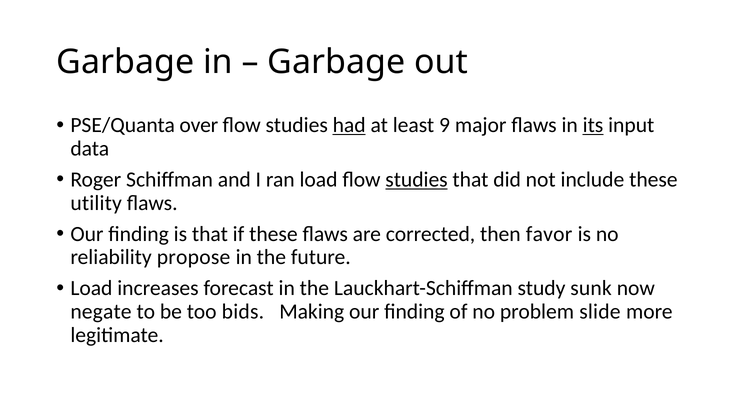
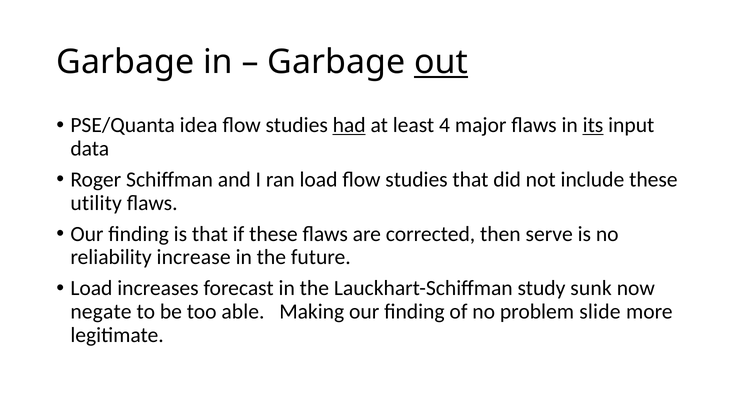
out underline: none -> present (441, 62)
over: over -> idea (199, 125)
9: 9 -> 4 (445, 125)
studies underline: present -> none (417, 180)
favor: favor -> serve (549, 234)
propose: propose -> increase (194, 257)
bids: bids -> able (243, 312)
